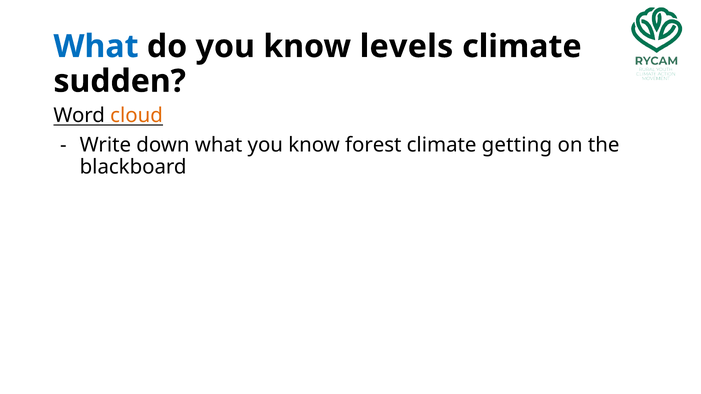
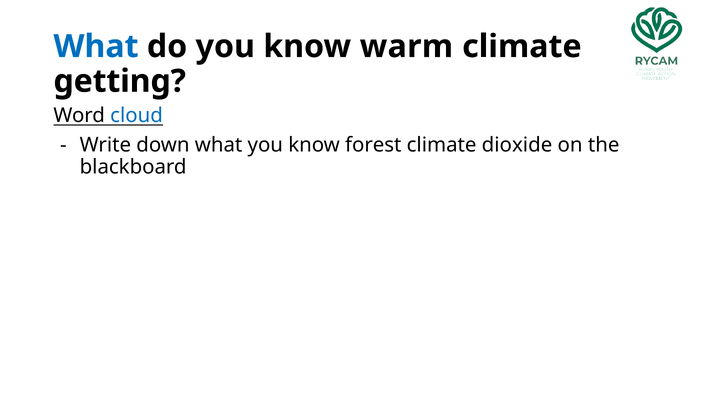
levels: levels -> warm (406, 47)
sudden: sudden -> getting (120, 81)
cloud colour: orange -> blue (137, 116)
getting: getting -> dioxide (517, 145)
